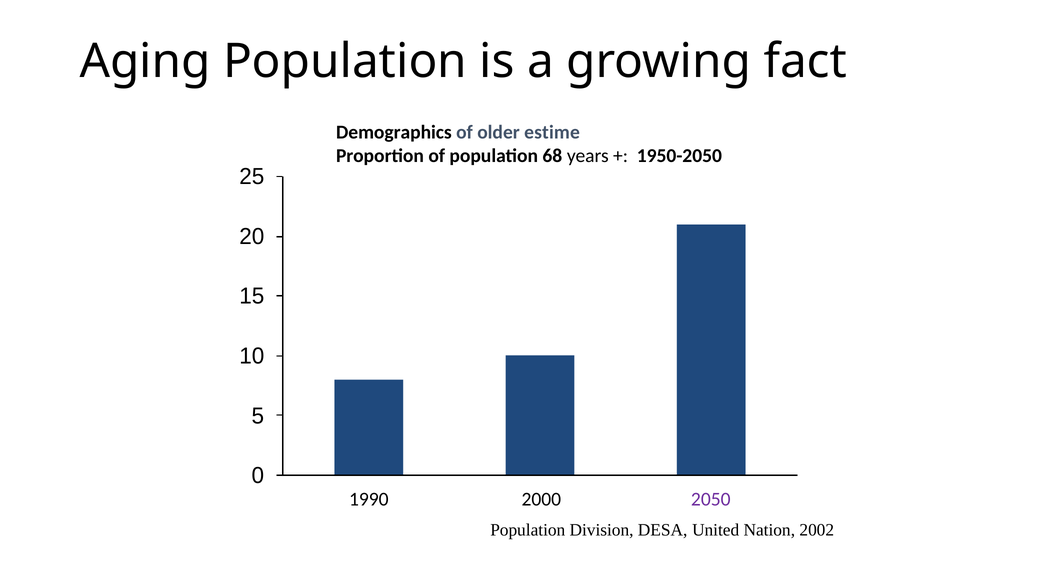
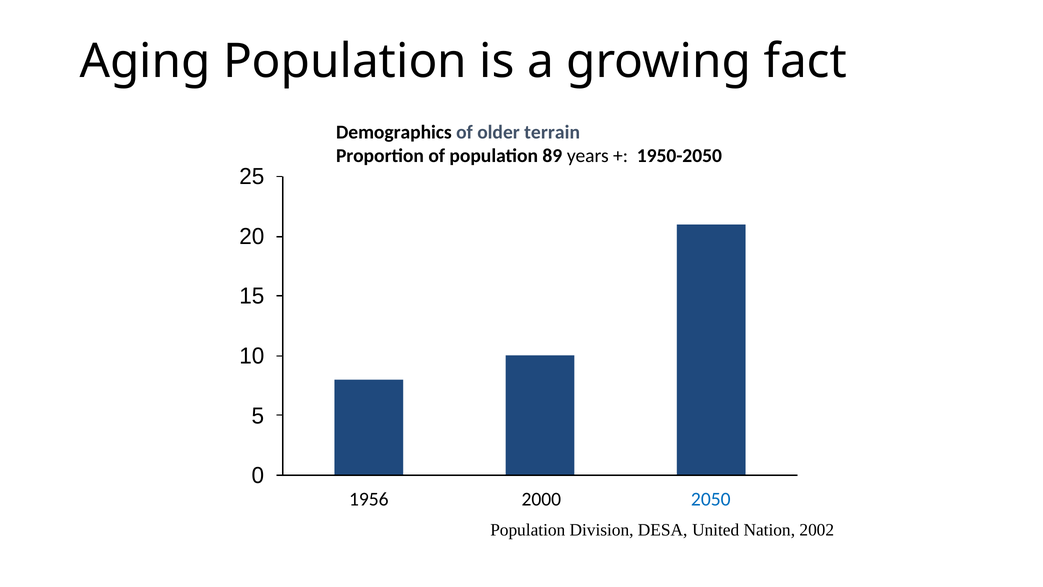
estime: estime -> terrain (552, 132)
68: 68 -> 89 (552, 156)
1990: 1990 -> 1956 (369, 499)
2050 colour: purple -> blue (711, 499)
